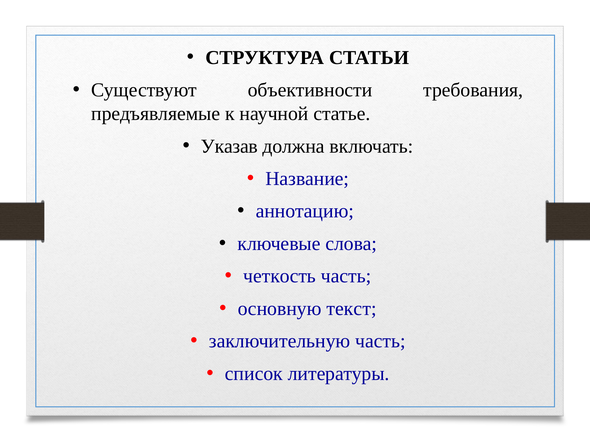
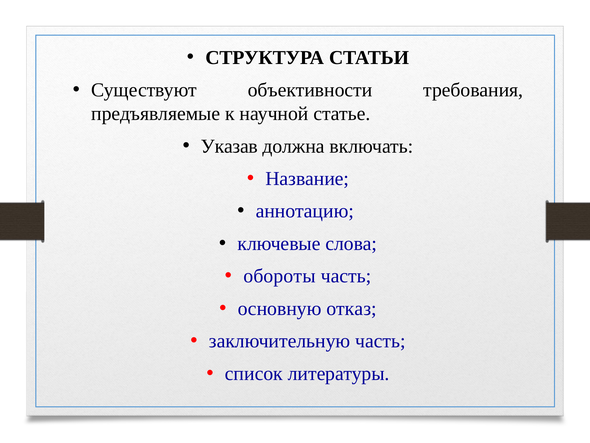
четкость: четкость -> обороты (279, 276)
текст: текст -> отказ (351, 308)
